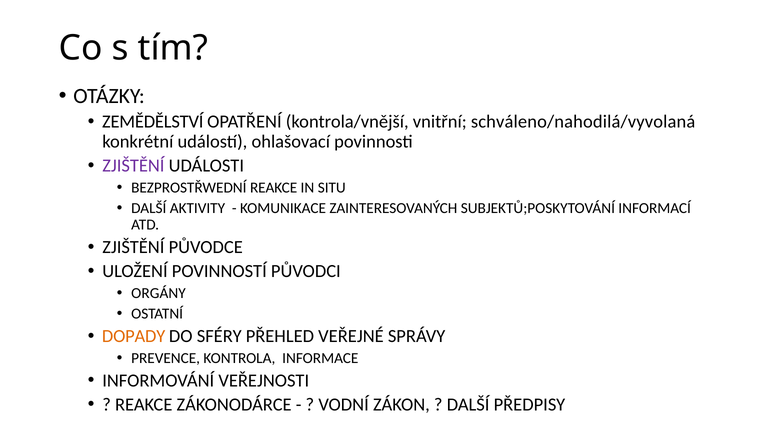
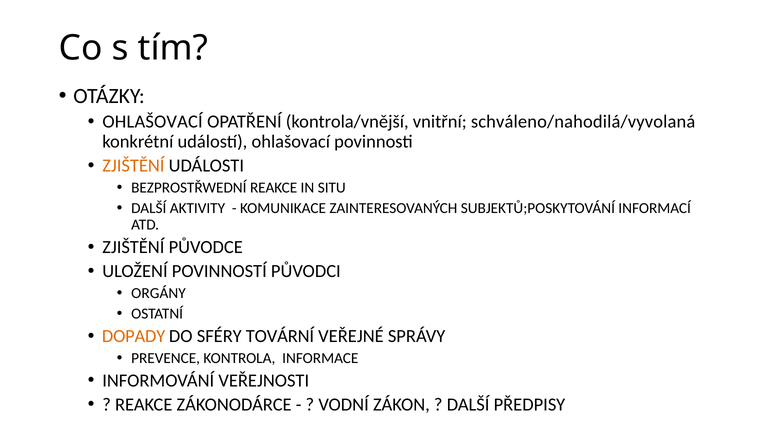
ZEMĚDĚLSTVÍ: ZEMĚDĚLSTVÍ -> OHLAŠOVACÍ (153, 122)
ZJIŠTĚNÍ colour: purple -> orange (133, 166)
PŘEHLED: PŘEHLED -> TOVÁRNÍ (280, 336)
